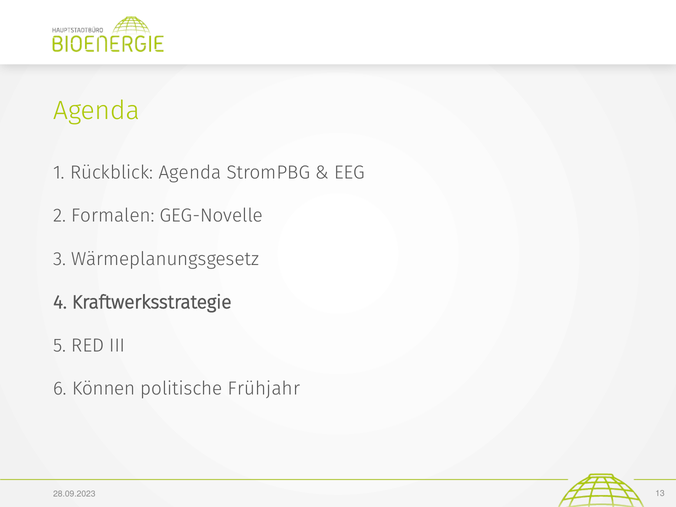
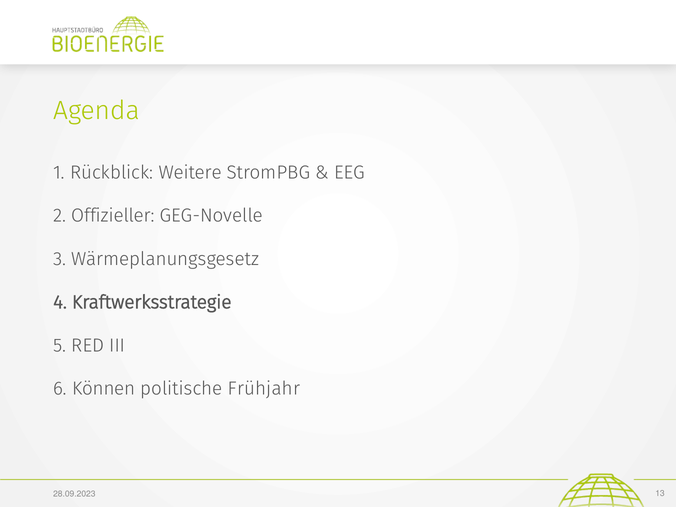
Rückblick Agenda: Agenda -> Weitere (190, 173)
Formalen: Formalen -> Offizieller (113, 216)
